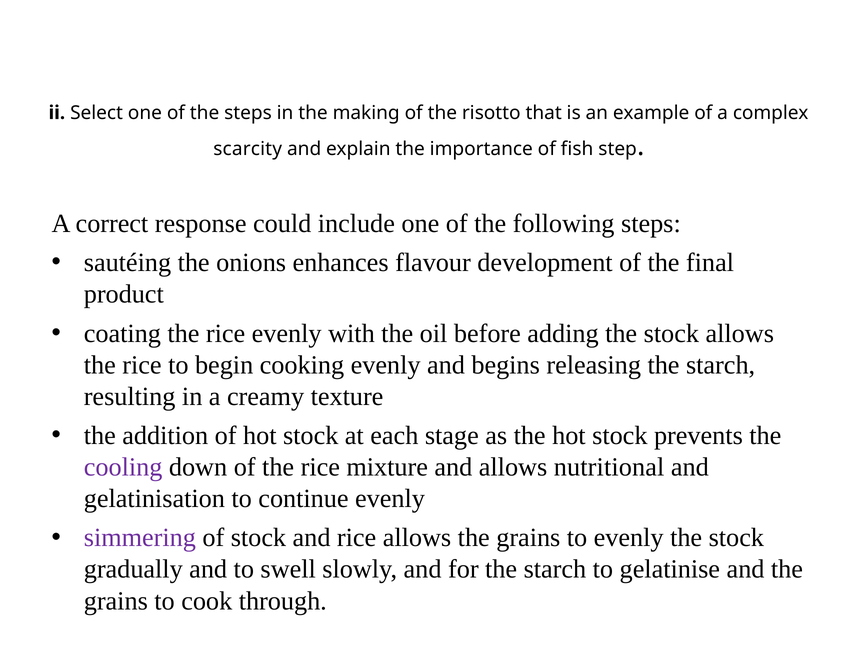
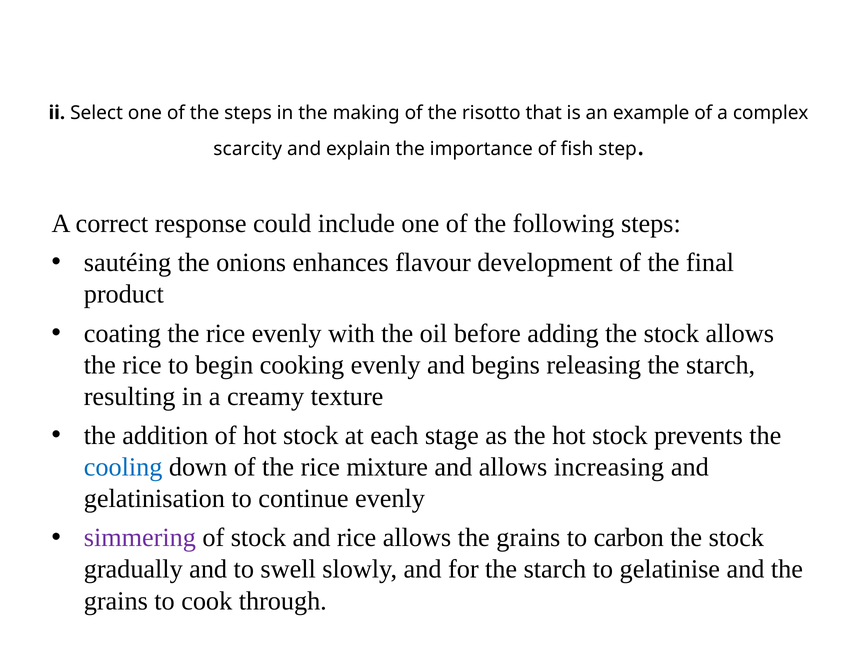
cooling colour: purple -> blue (123, 467)
nutritional: nutritional -> increasing (609, 467)
to evenly: evenly -> carbon (629, 538)
